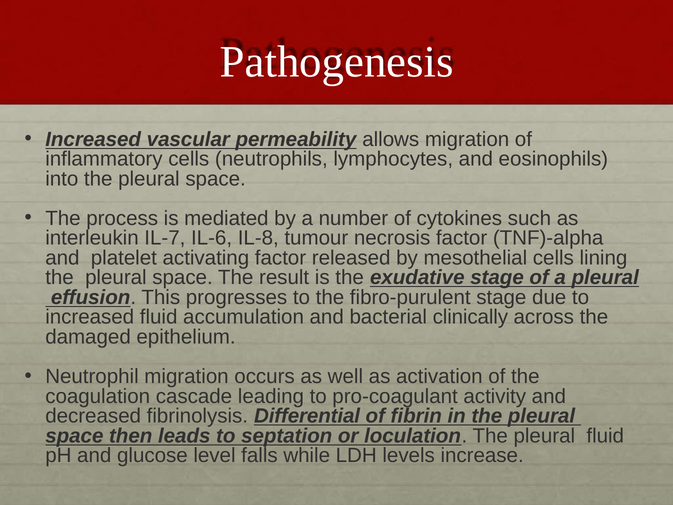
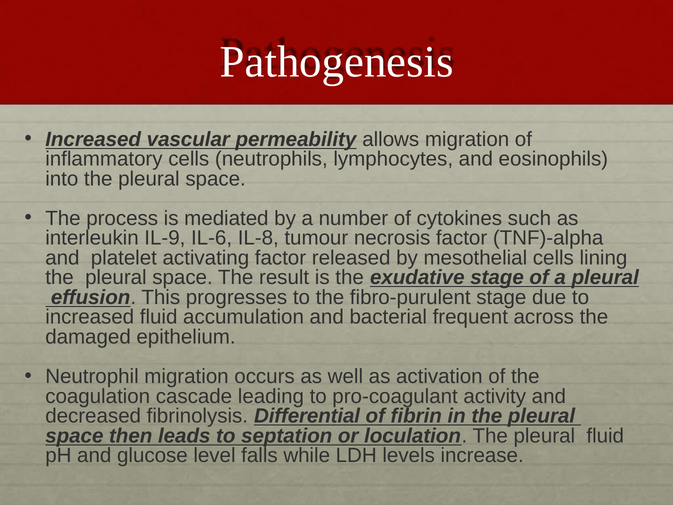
IL-7: IL-7 -> IL-9 (165, 238)
clinically: clinically -> frequent (470, 317)
